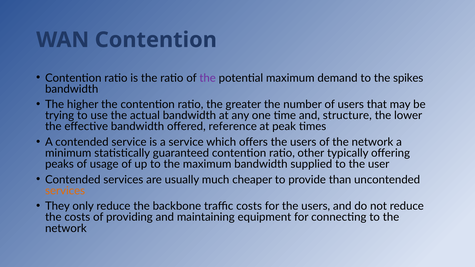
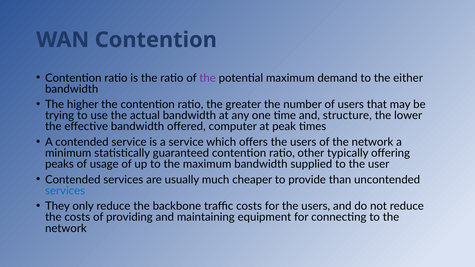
spikes: spikes -> either (408, 78)
reference: reference -> computer (233, 127)
services colour: orange -> blue (65, 191)
